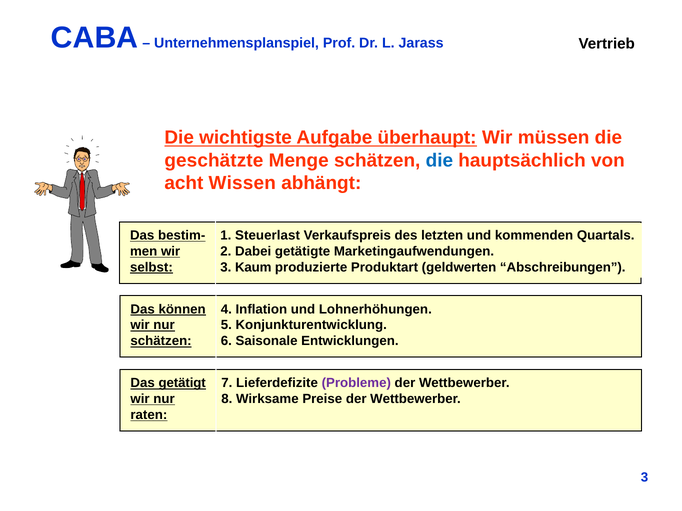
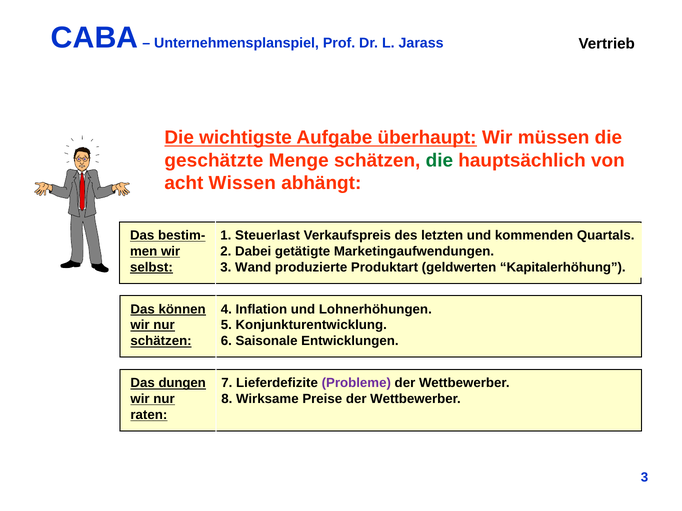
die colour: blue -> green (439, 160)
Kaum: Kaum -> Wand (253, 267)
Abschreibungen: Abschreibungen -> Kapitalerhöhung (563, 267)
getätigt: getätigt -> dungen (182, 383)
